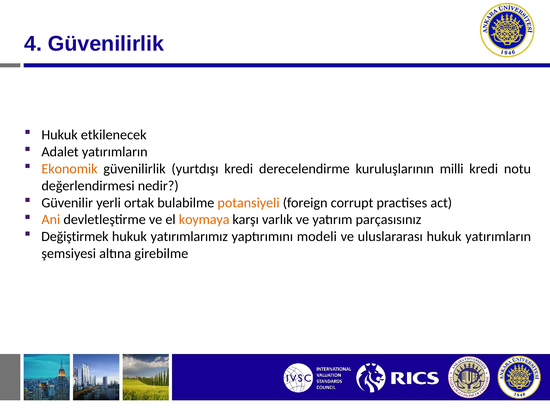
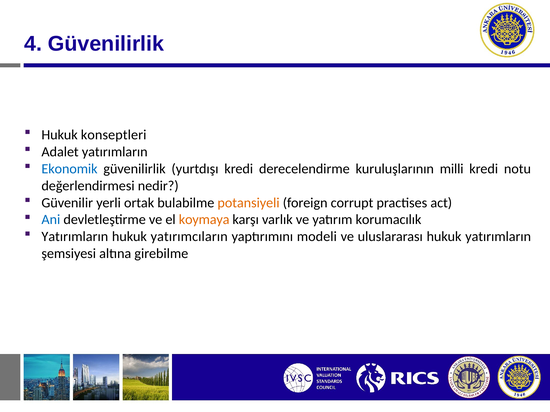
etkilenecek: etkilenecek -> konseptleri (114, 135)
Ekonomik colour: orange -> blue (70, 169)
Ani colour: orange -> blue (51, 220)
parçasısınız: parçasısınız -> korumacılık (389, 220)
Değiştirmek: Değiştirmek -> Yatırımların (75, 237)
yatırımlarımız: yatırımlarımız -> yatırımcıların (189, 237)
